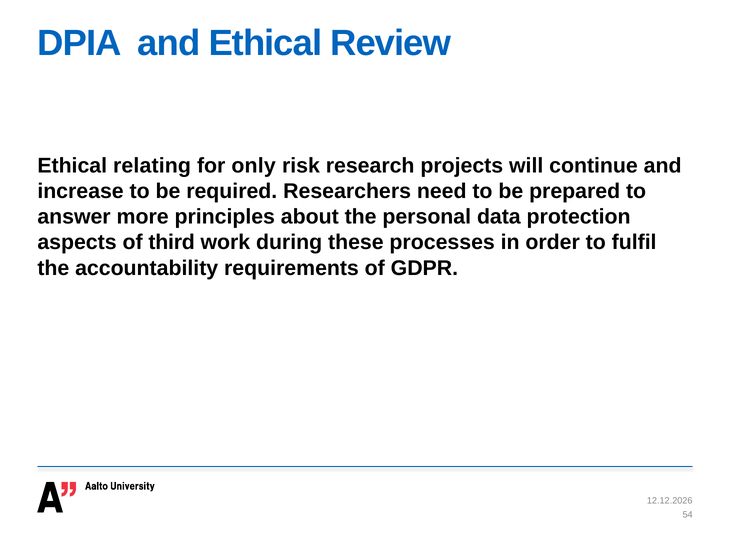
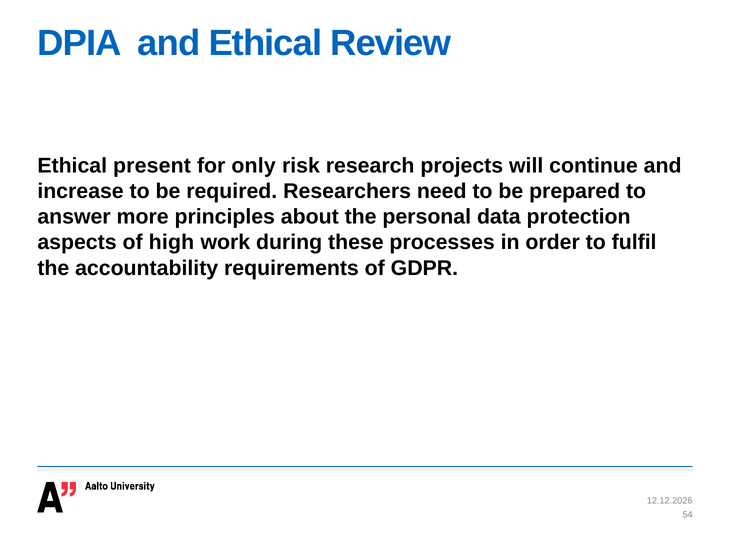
relating: relating -> present (152, 166)
third: third -> high (171, 243)
